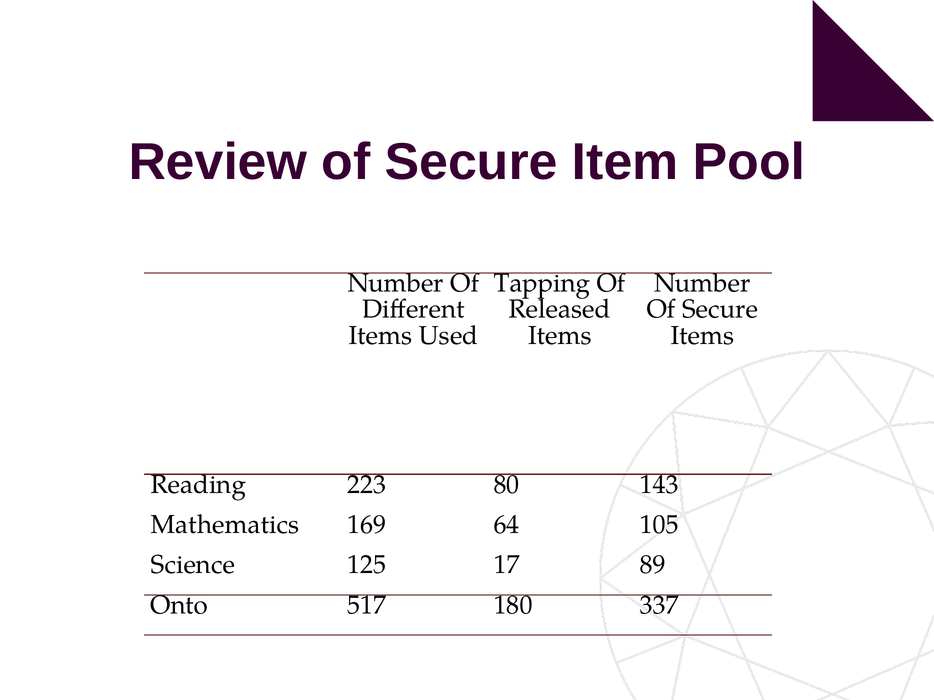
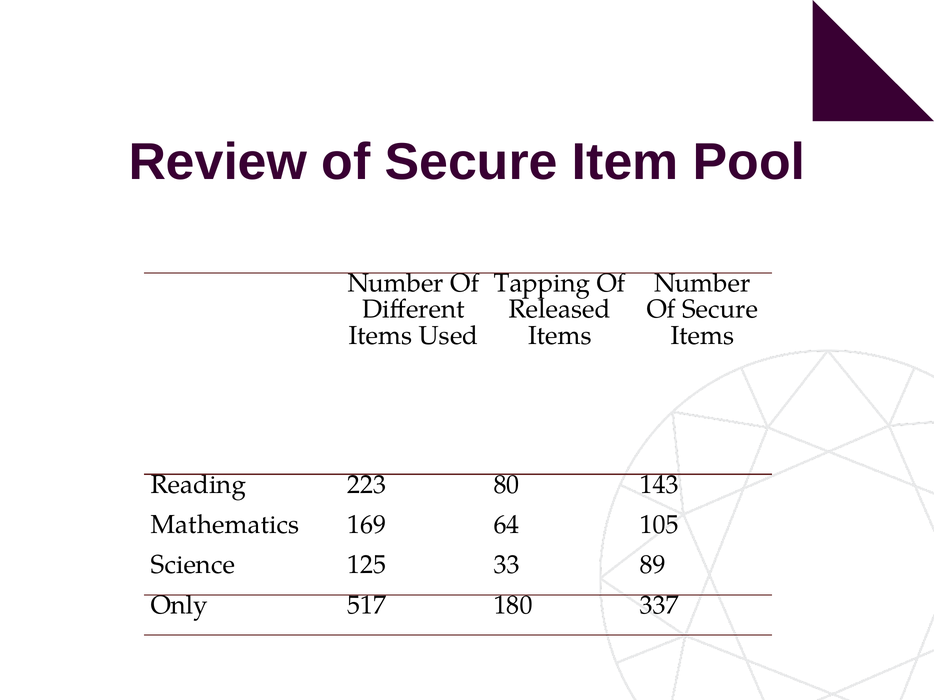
17: 17 -> 33 (507, 565)
Onto: Onto -> Only (179, 606)
